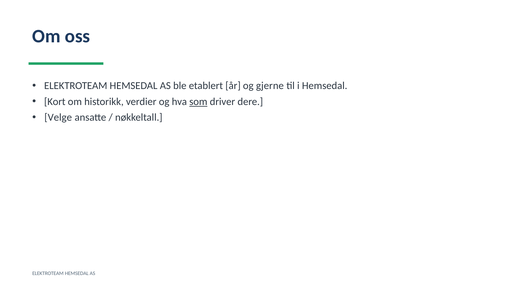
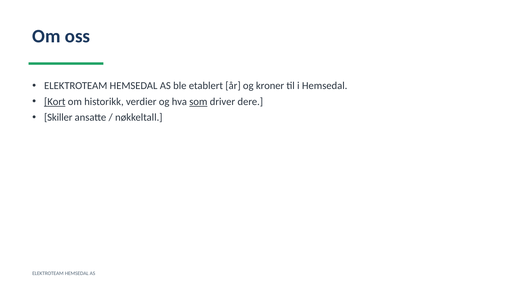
gjerne: gjerne -> kroner (270, 86)
Kort underline: none -> present (55, 102)
Velge: Velge -> Skiller (58, 118)
